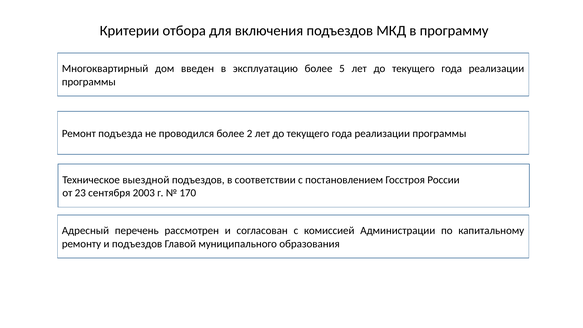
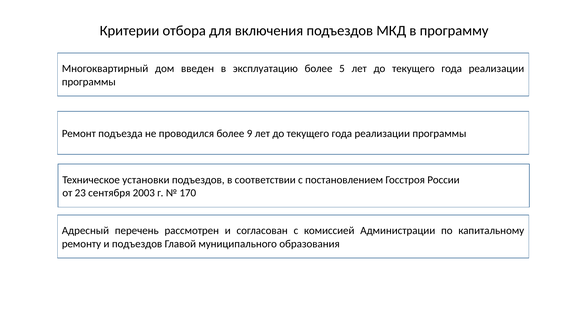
2: 2 -> 9 (250, 133)
выездной: выездной -> установки (146, 180)
